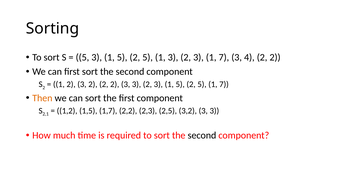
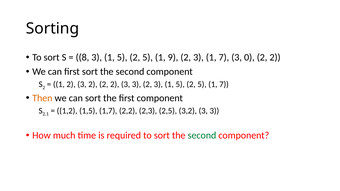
5: 5 -> 8 (82, 57)
1 3: 3 -> 9 (173, 57)
4: 4 -> 0 (249, 57)
second colour: black -> green (202, 136)
